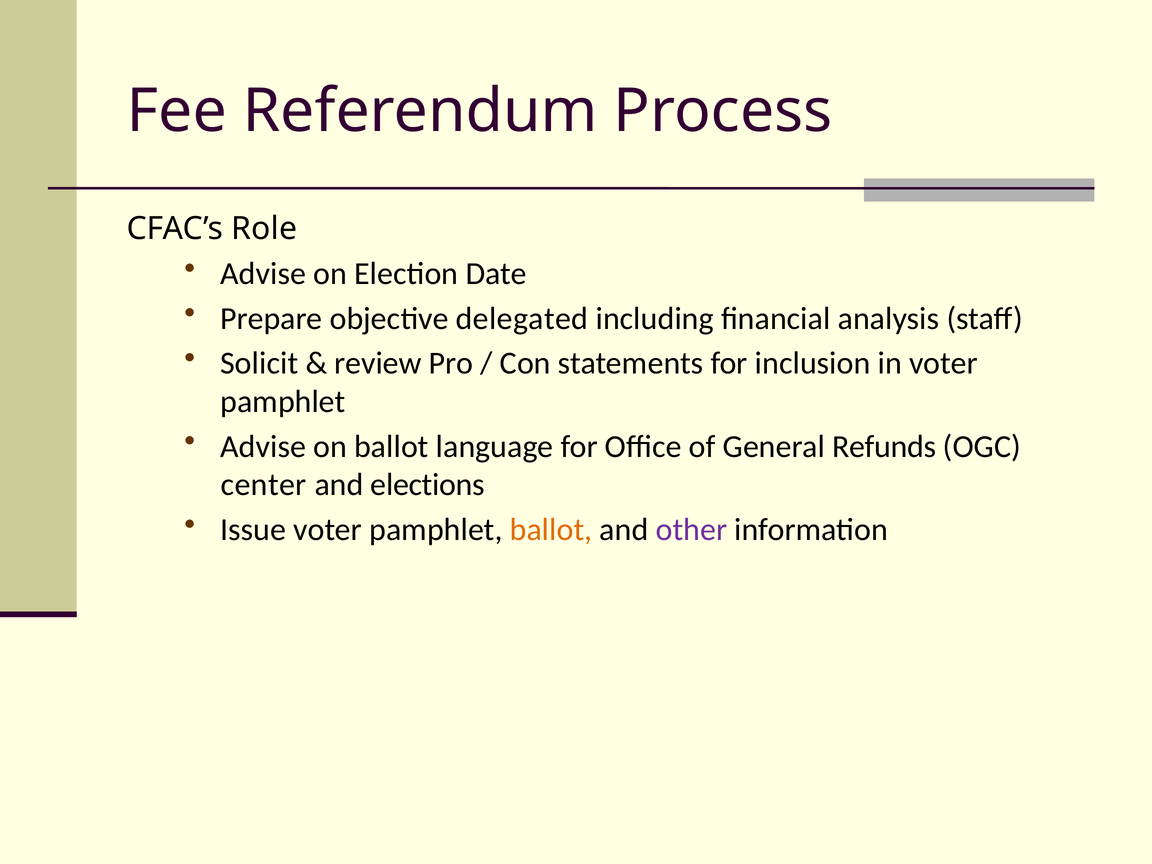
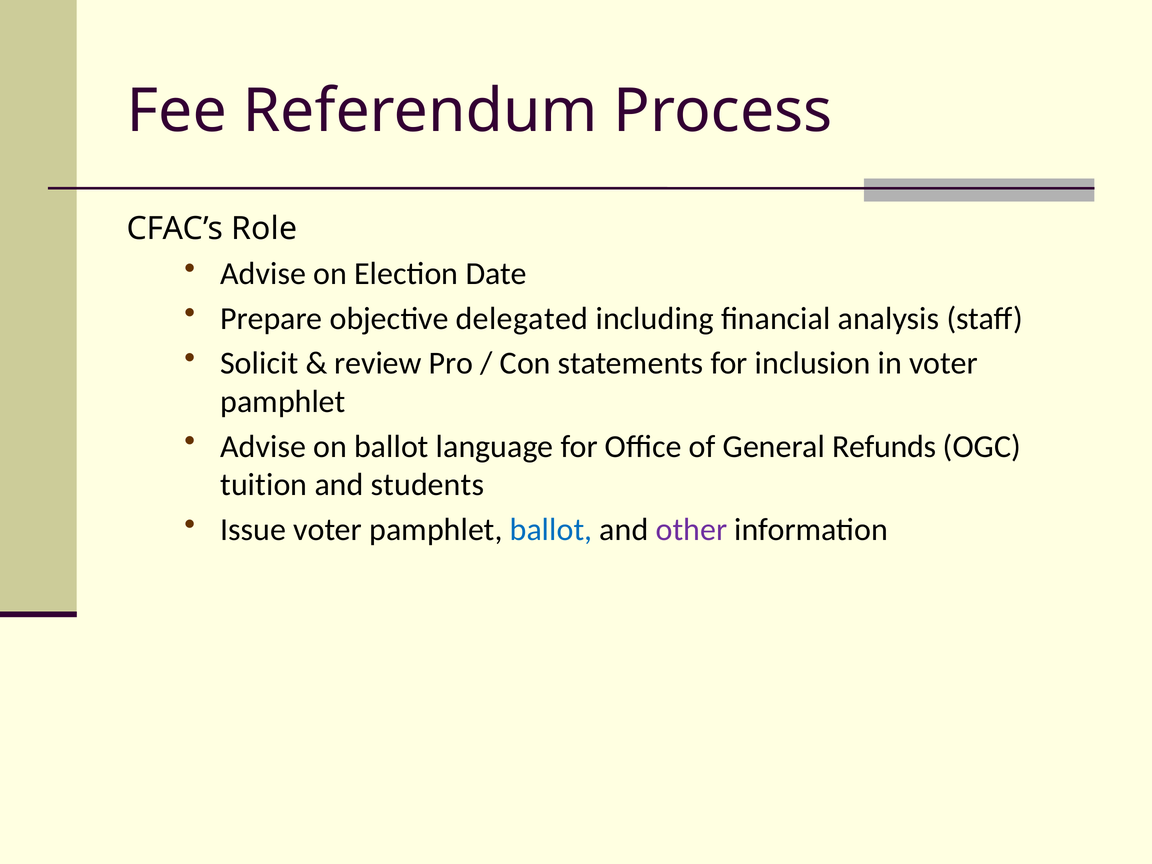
center: center -> tuition (264, 485)
elections: elections -> students (427, 485)
ballot colour: orange -> blue (551, 530)
